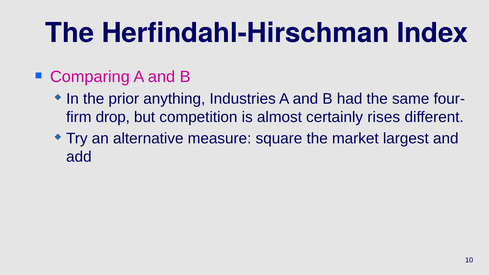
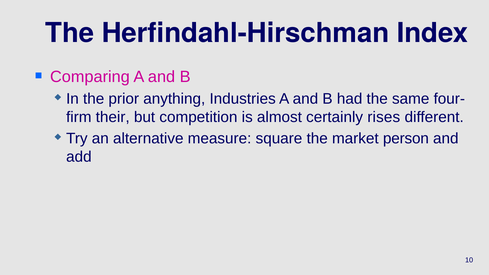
drop: drop -> their (113, 117)
largest: largest -> person (406, 139)
